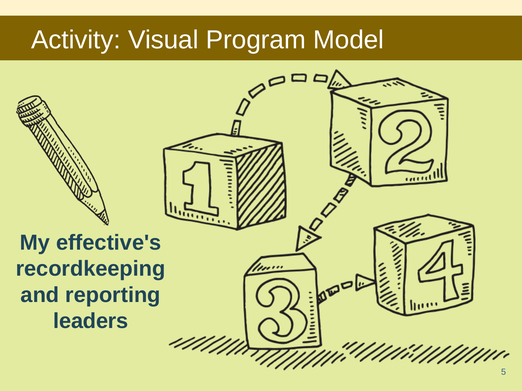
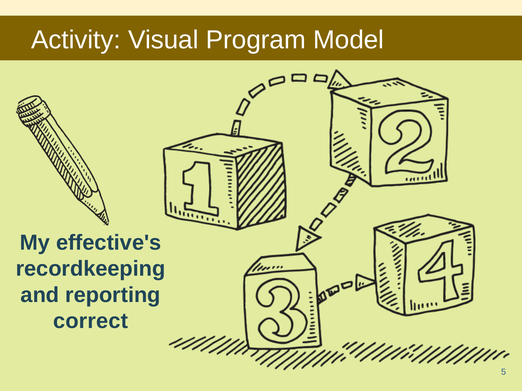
leaders: leaders -> correct (91, 321)
